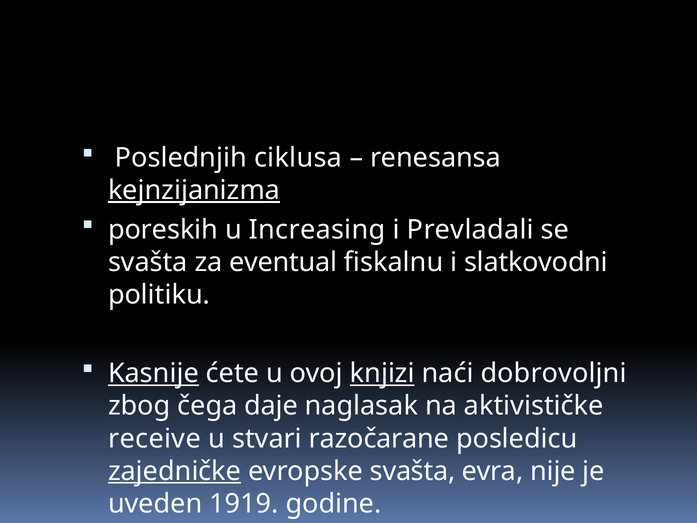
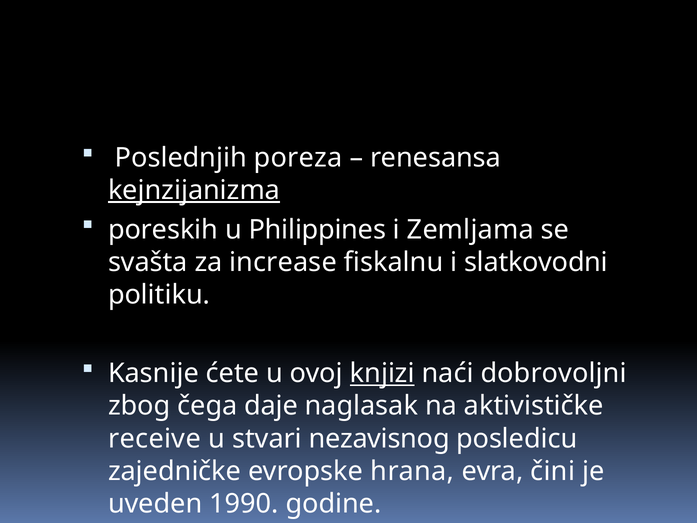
ciklusa: ciklusa -> poreza (298, 158)
Increasing: Increasing -> Philippines (317, 230)
Prevladali: Prevladali -> Zemljama (470, 230)
eventual: eventual -> increase (283, 262)
Kasnije underline: present -> none (153, 373)
razočarane: razočarane -> nezavisnog (379, 438)
zajedničke underline: present -> none (175, 471)
evropske svašta: svašta -> hrana (412, 471)
nije: nije -> čini (553, 471)
1919: 1919 -> 1990 (244, 503)
